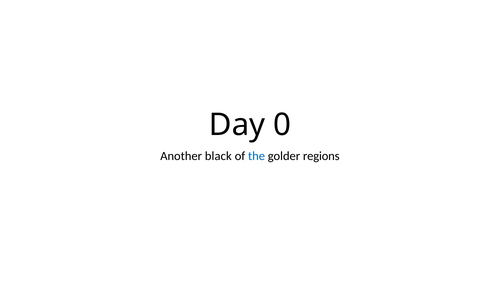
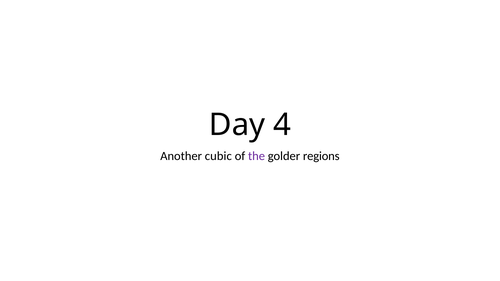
0: 0 -> 4 (282, 125)
black: black -> cubic (218, 156)
the colour: blue -> purple (256, 156)
